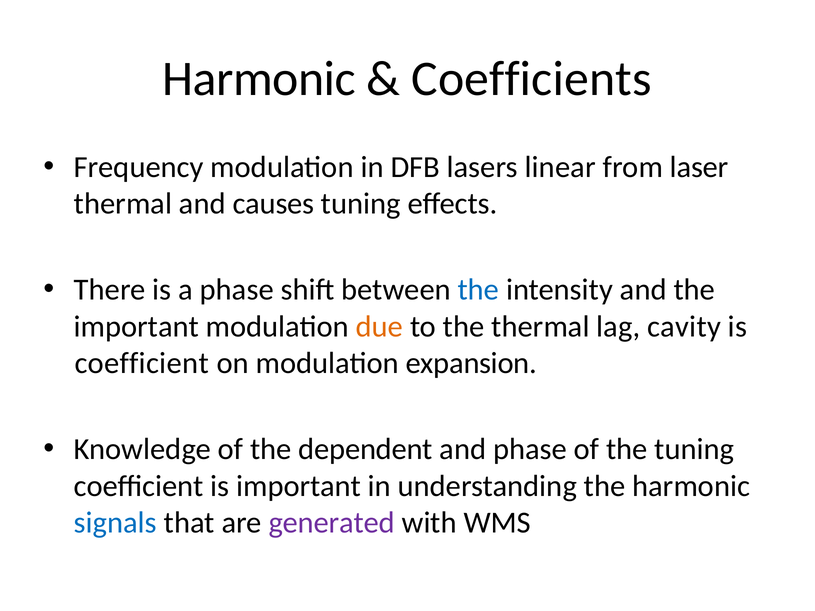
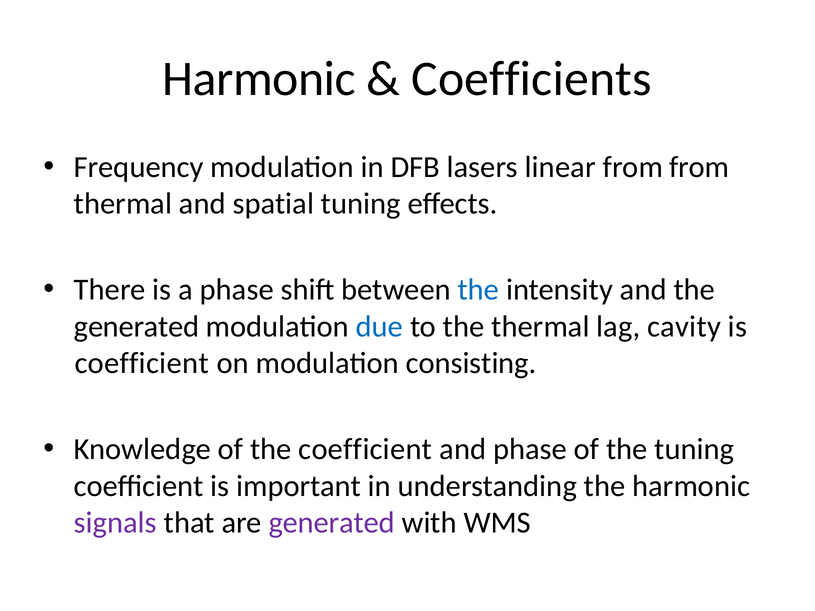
from laser: laser -> from (699, 167)
causes: causes -> spatial (273, 204)
important: important -> generated (137, 327)
due colour: orange -> blue (379, 327)
expansion: expansion -> consisting (471, 363)
the dependent: dependent -> coefficient (365, 450)
signals colour: blue -> purple (115, 523)
